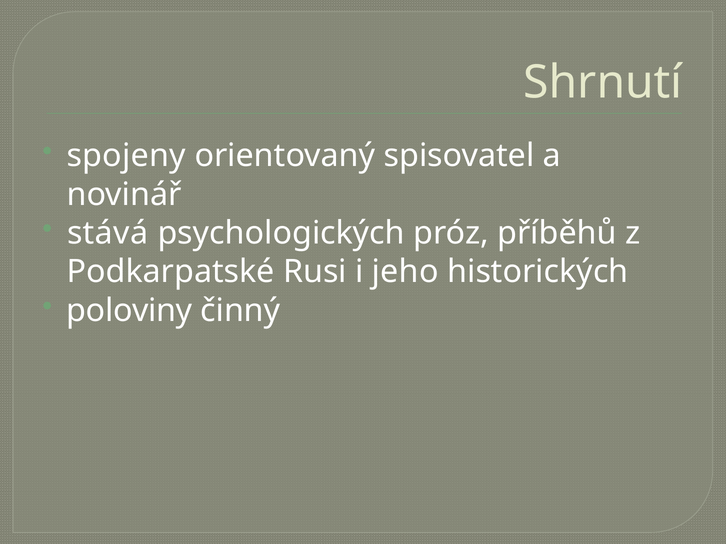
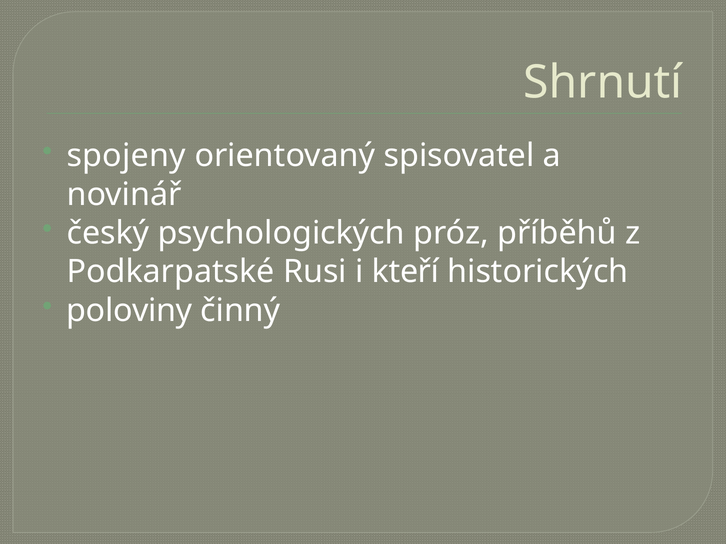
stává: stává -> český (108, 233)
jeho: jeho -> kteří (406, 272)
